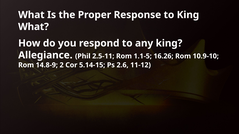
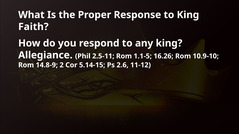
What: What -> Faith (33, 27)
